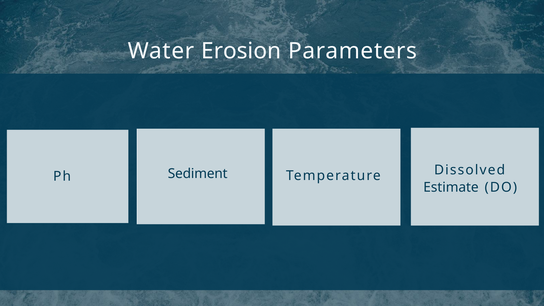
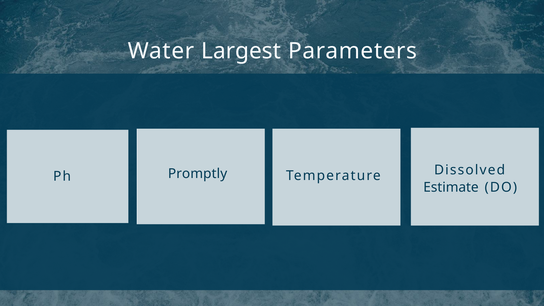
Erosion: Erosion -> Largest (241, 51)
Sediment: Sediment -> Promptly (198, 174)
